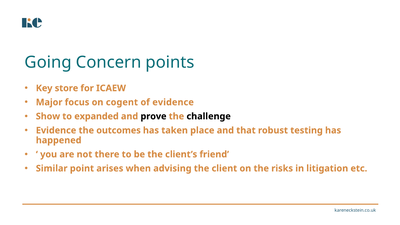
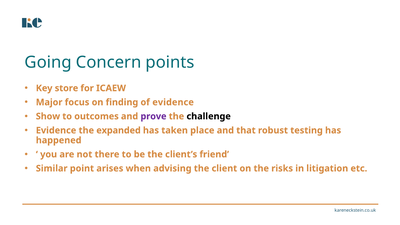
cogent: cogent -> finding (122, 102)
expanded: expanded -> outcomes (97, 116)
prove colour: black -> purple (154, 116)
outcomes: outcomes -> expanded (119, 130)
